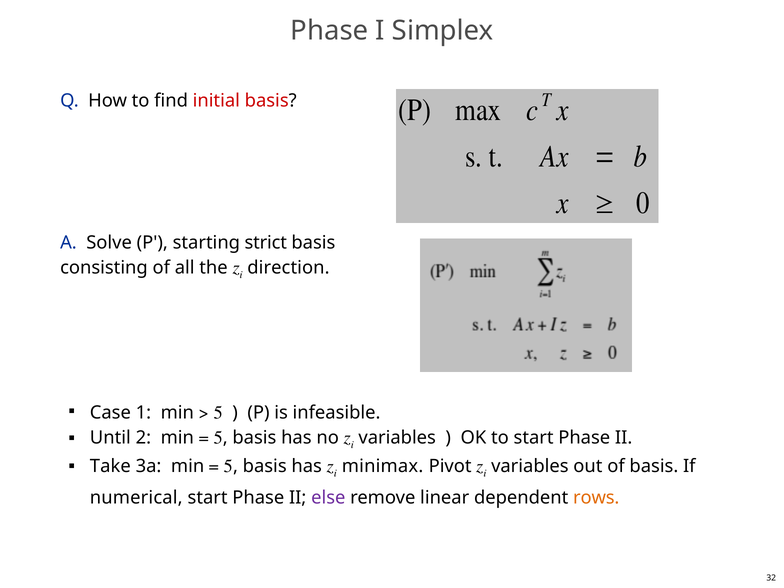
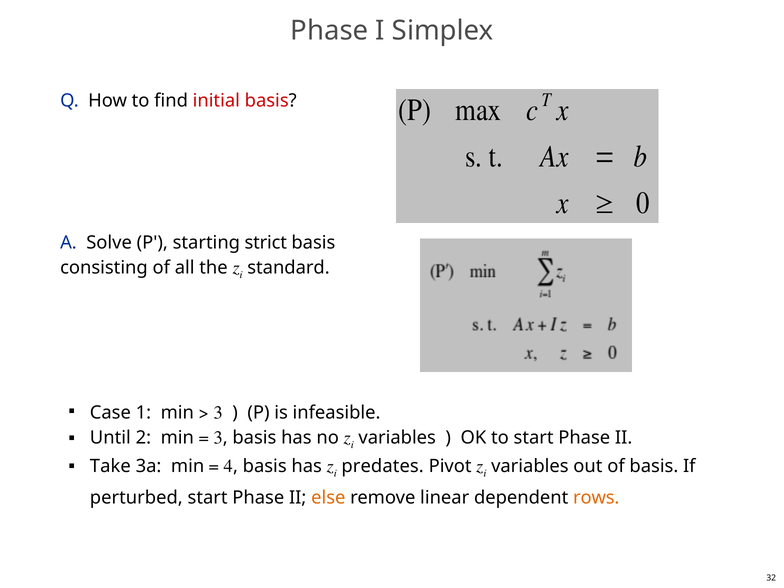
direction: direction -> standard (289, 268)
5: 5 -> 3 (218, 412)
5: 5 -> 3 (218, 438)
5: 5 -> 4 (228, 466)
minimax: minimax -> predates (383, 466)
numerical: numerical -> perturbed (136, 497)
else colour: purple -> orange (328, 497)
